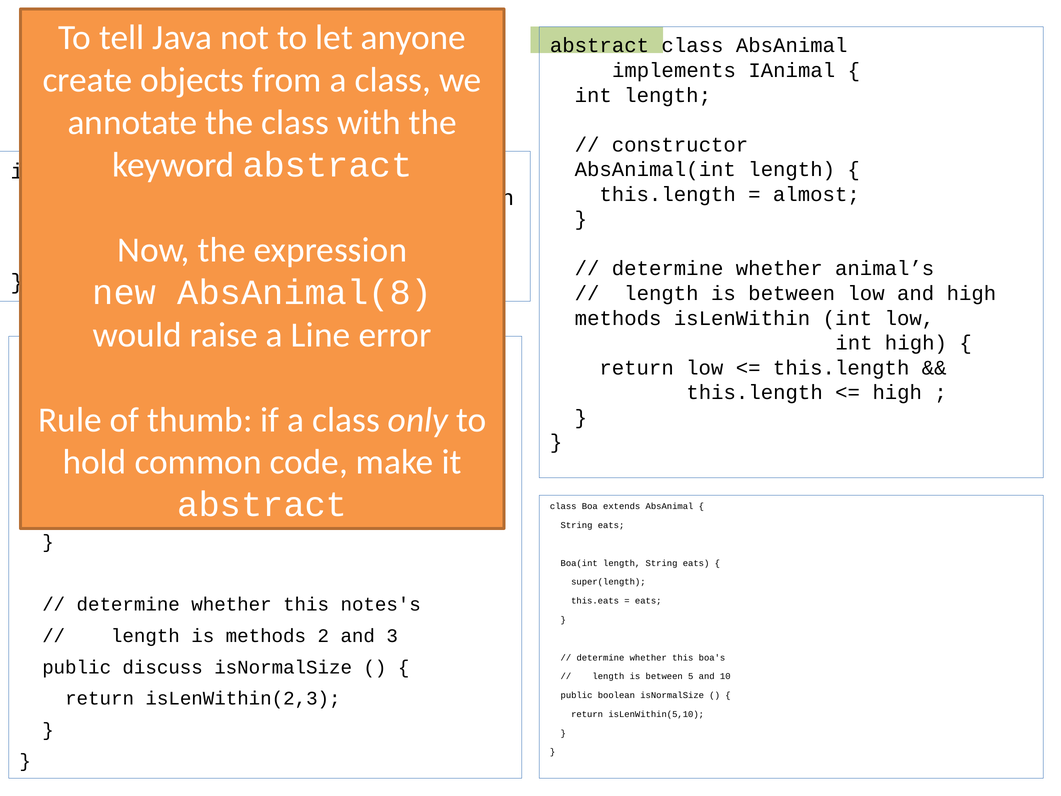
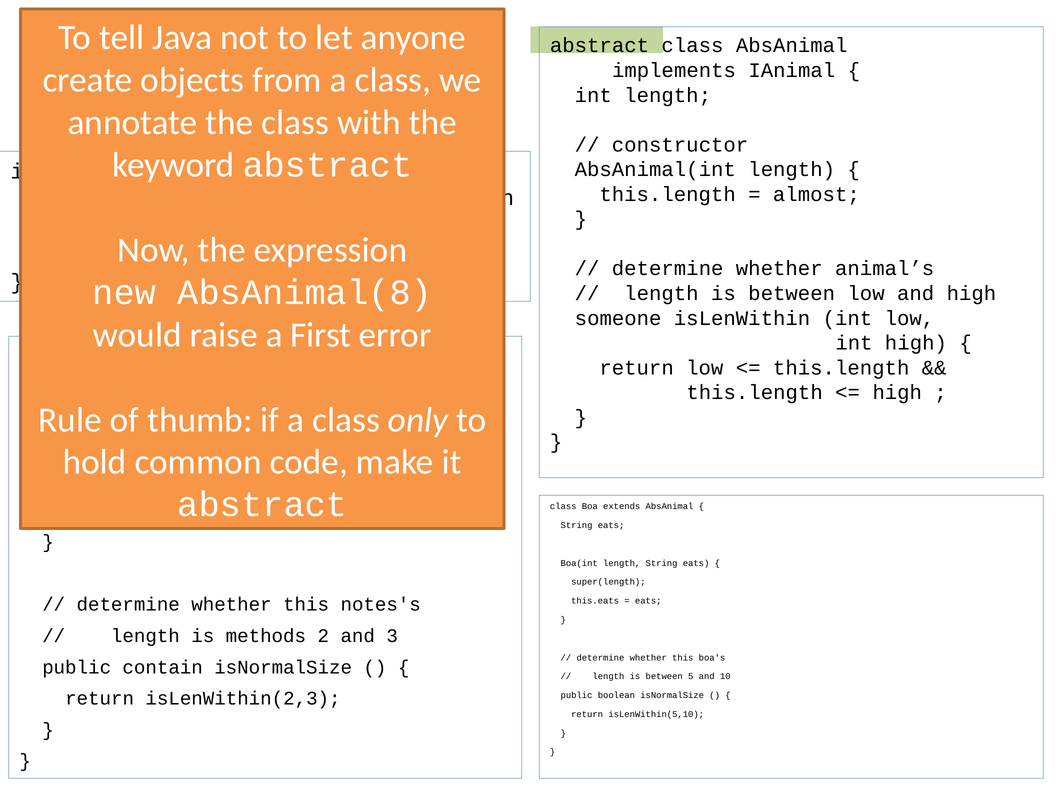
methods: methods -> someone (618, 318)
Line: Line -> First (321, 335)
discuss: discuss -> contain (163, 667)
